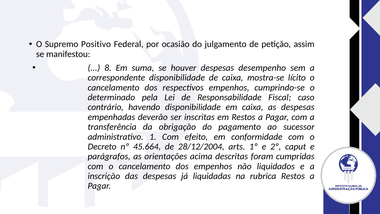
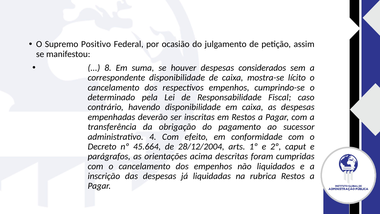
desempenho: desempenho -> considerados (262, 68)
1: 1 -> 4 (153, 137)
